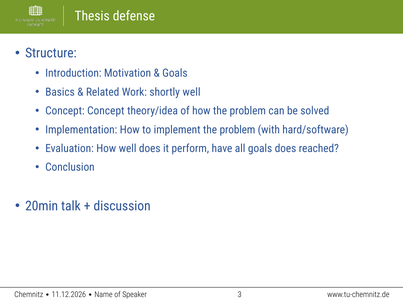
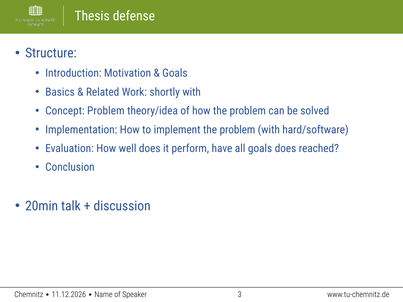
shortly well: well -> with (192, 92)
Concept Concept: Concept -> Problem (106, 111)
